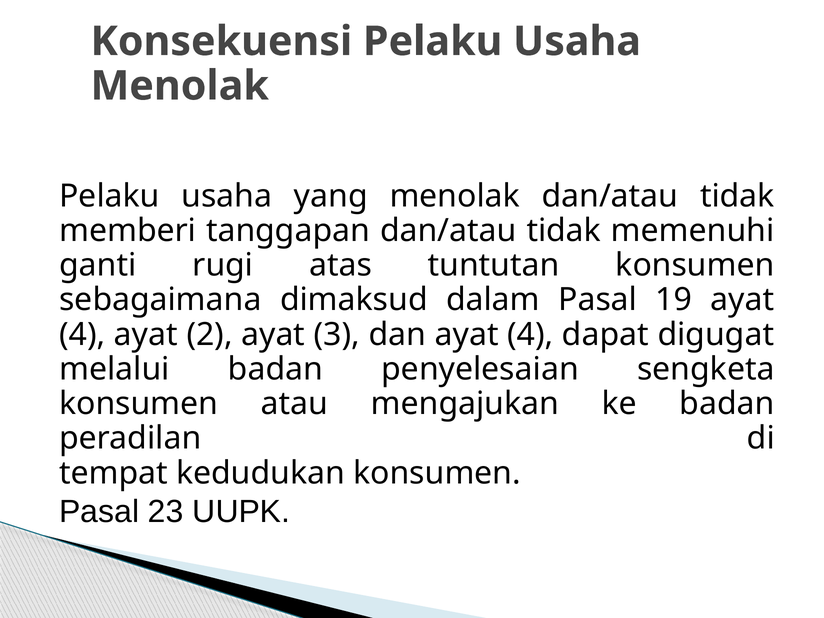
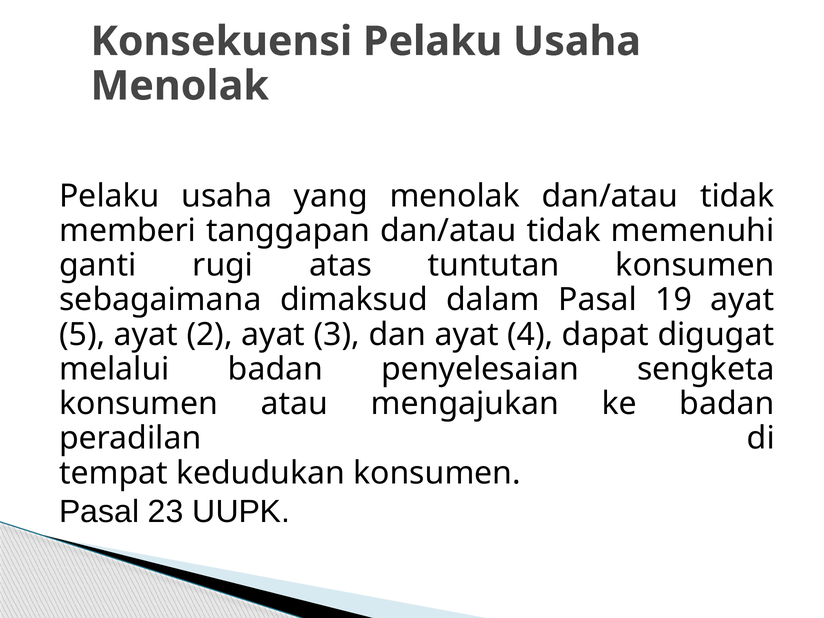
4: 4 -> 5 (82, 335)
